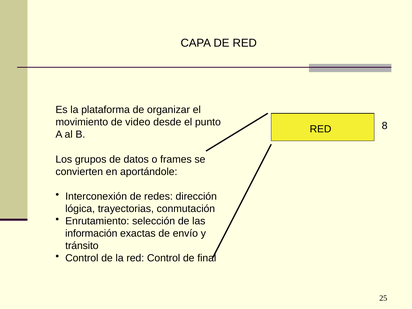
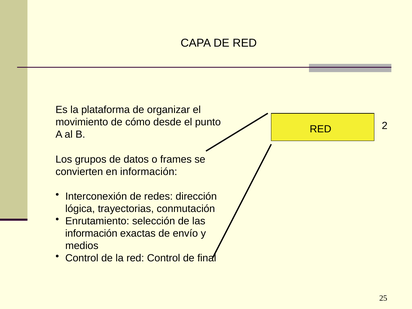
video: video -> cómo (138, 122)
8: 8 -> 2 (385, 126)
en aportándole: aportándole -> información (149, 172)
tránsito: tránsito -> medios (82, 246)
